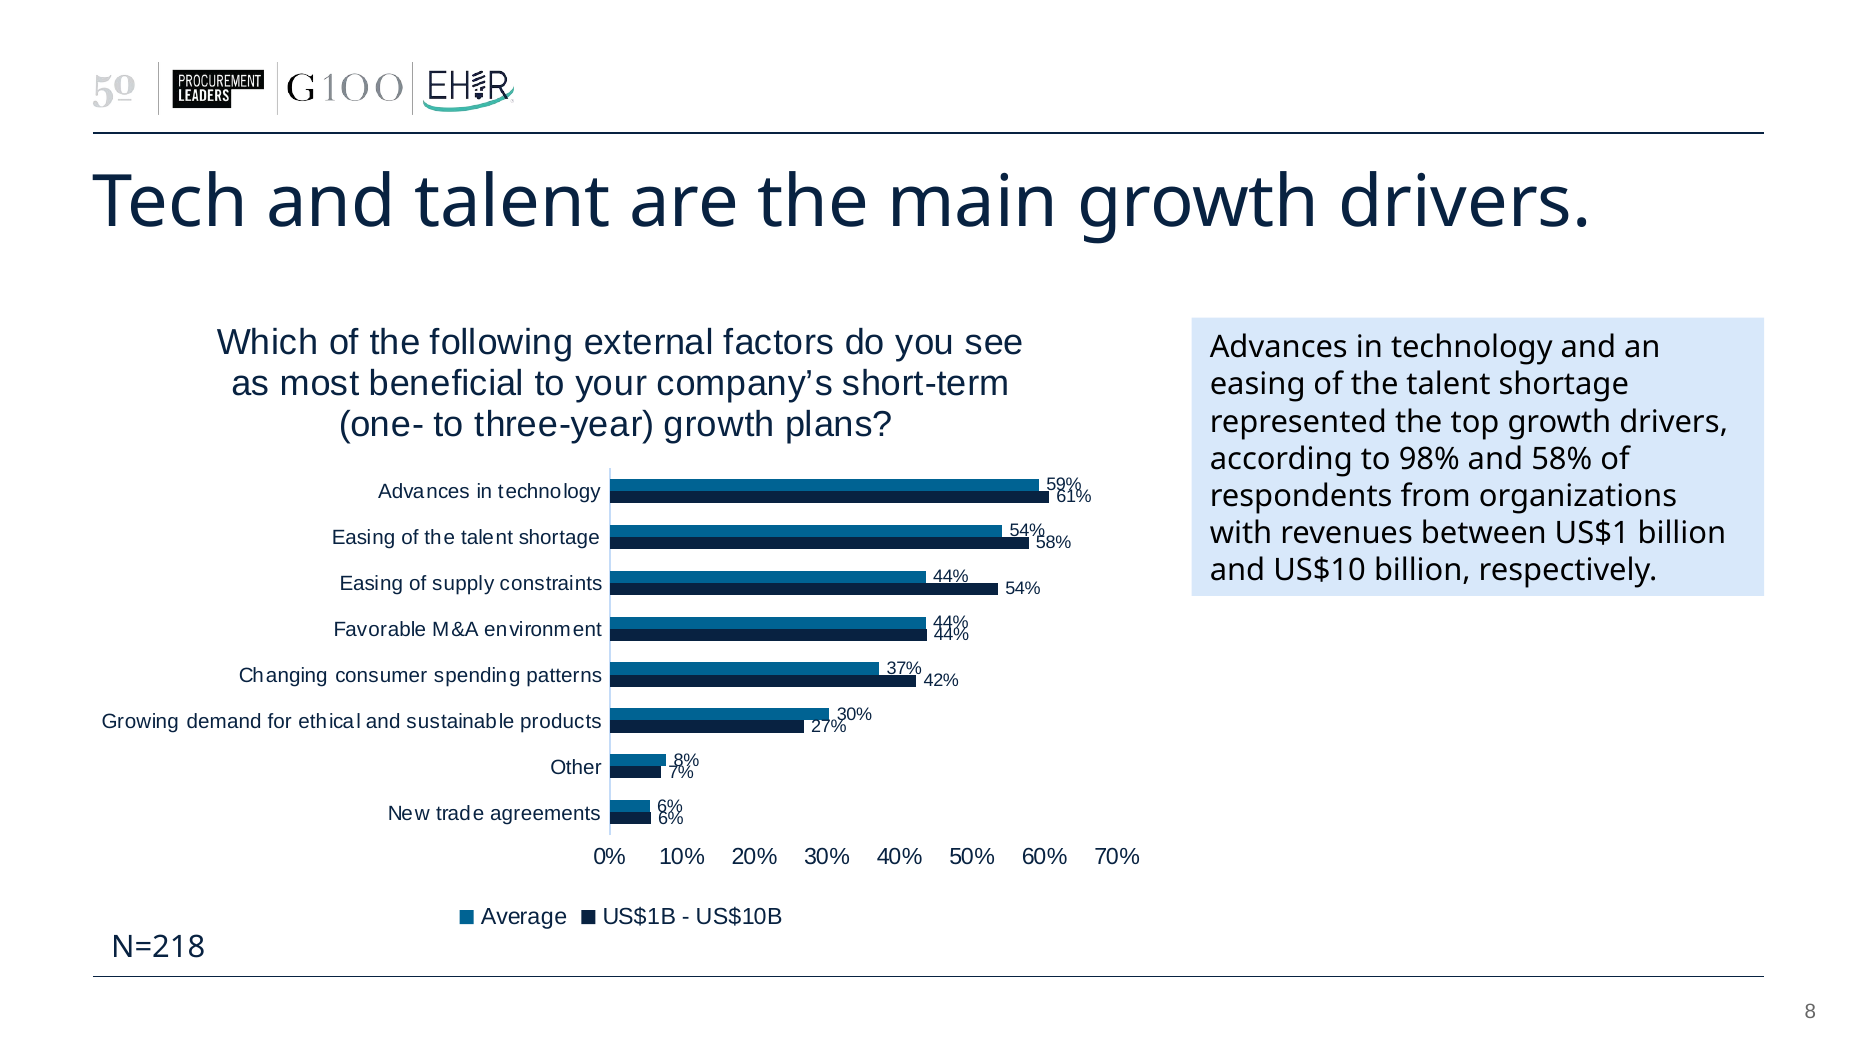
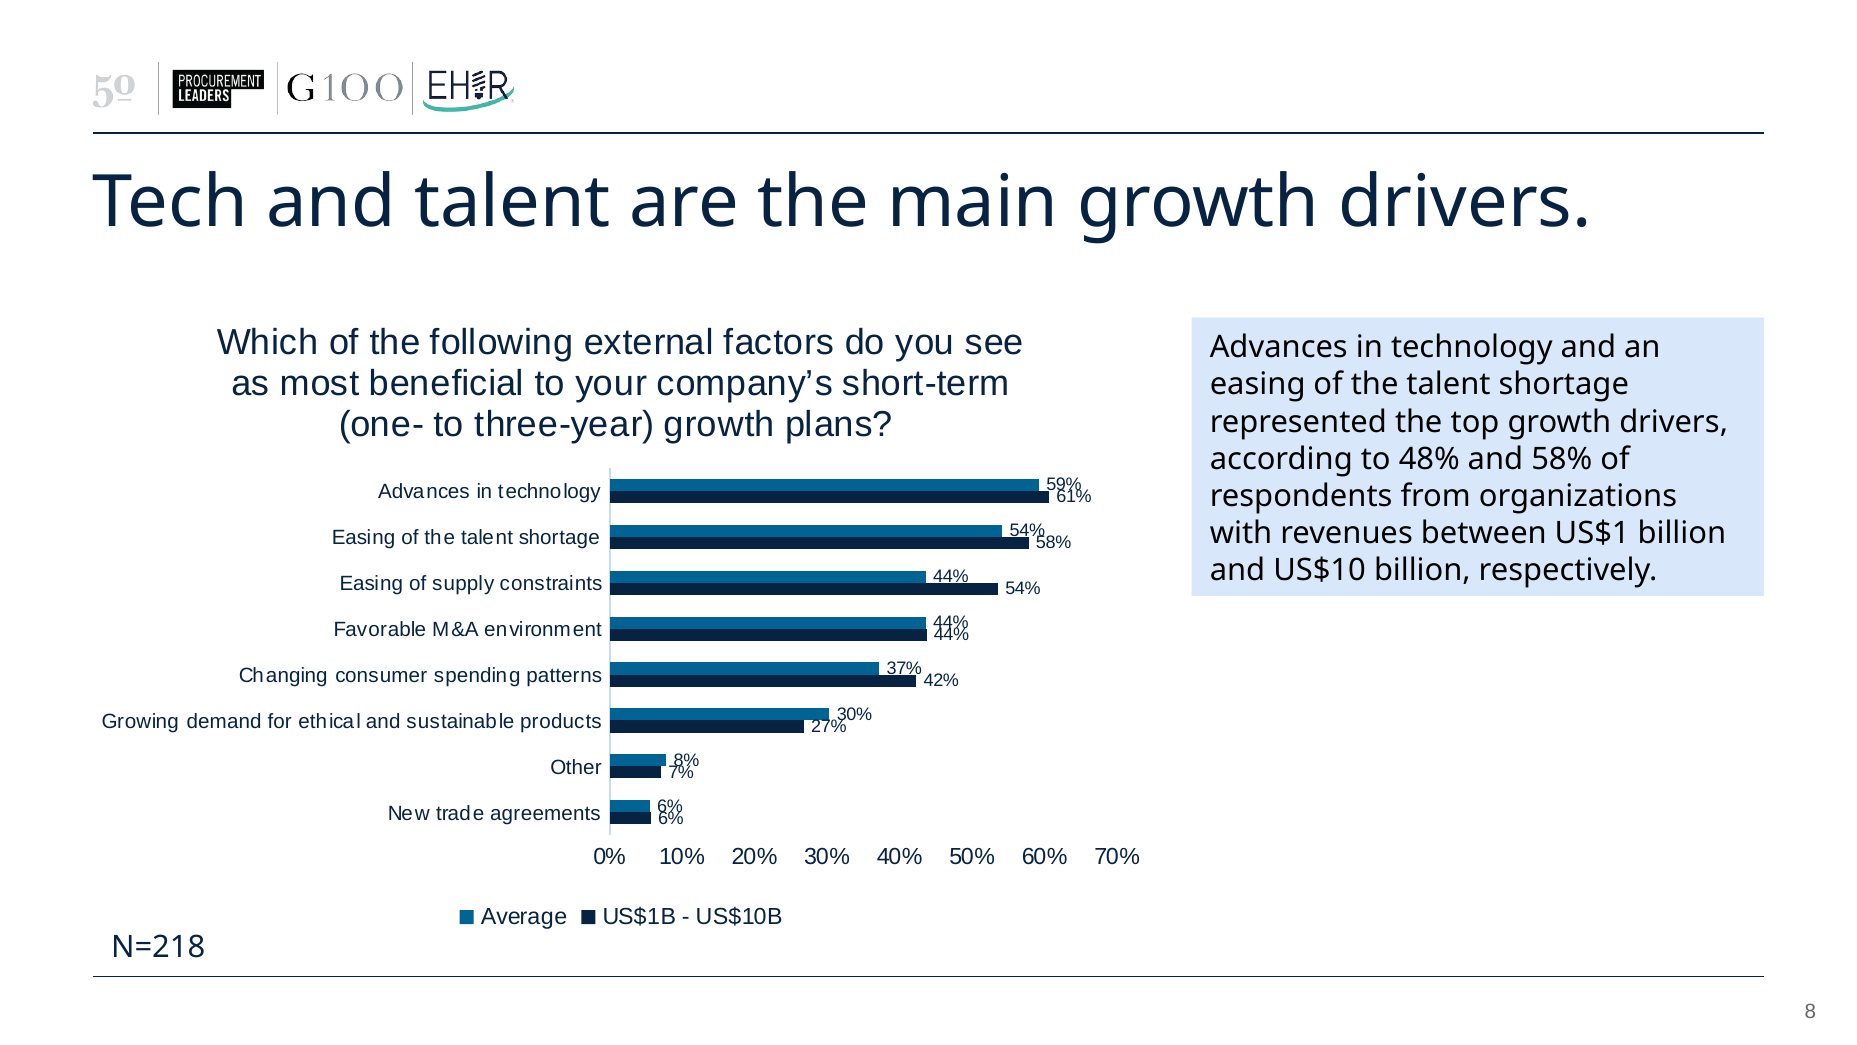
98%: 98% -> 48% (1429, 459)
